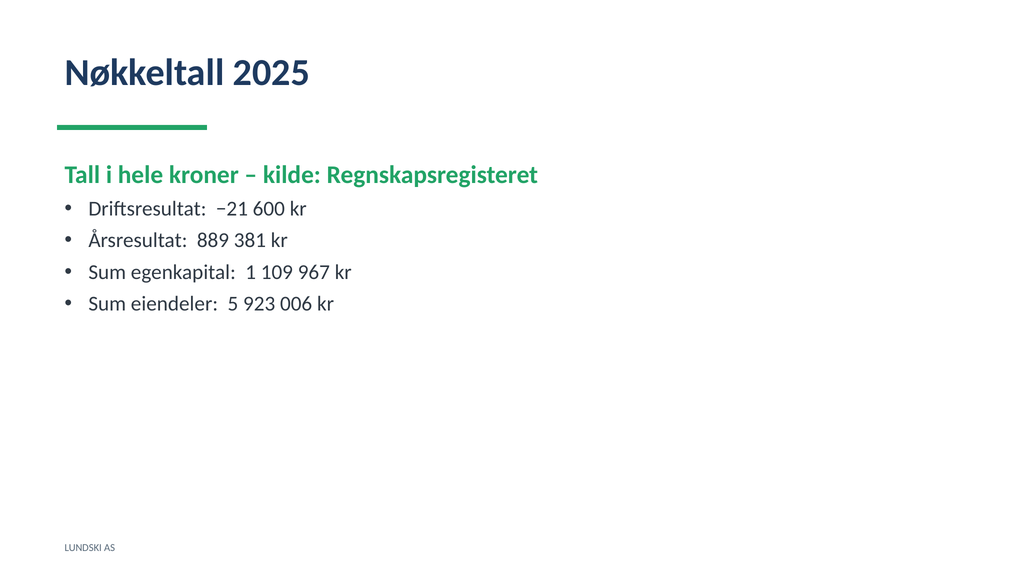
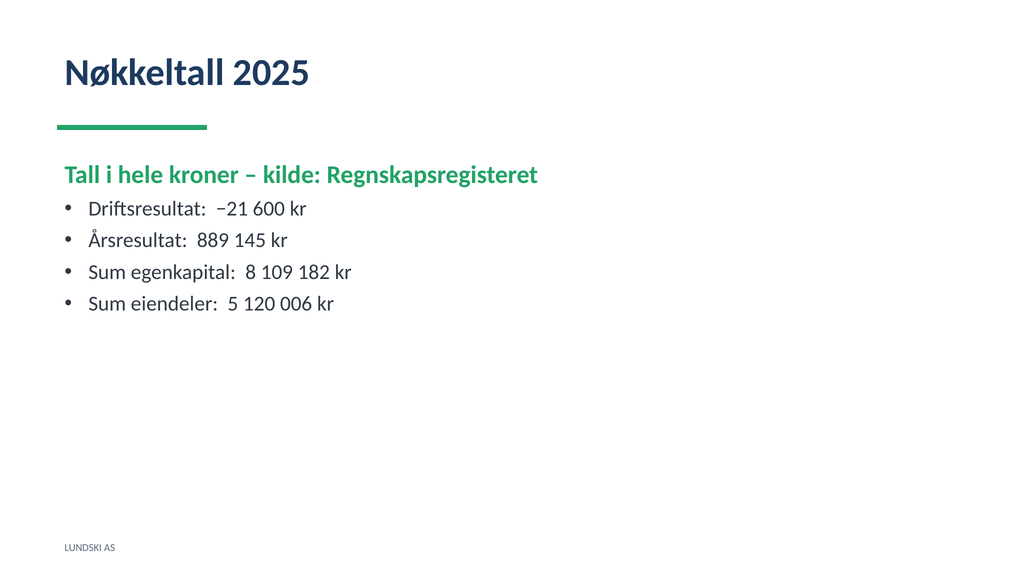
381: 381 -> 145 (250, 240)
1: 1 -> 8 (251, 272)
967: 967 -> 182 (314, 272)
923: 923 -> 120 (259, 304)
